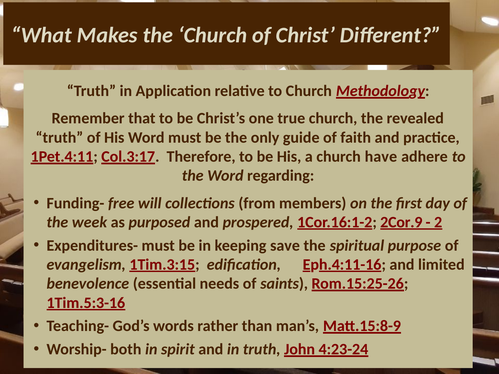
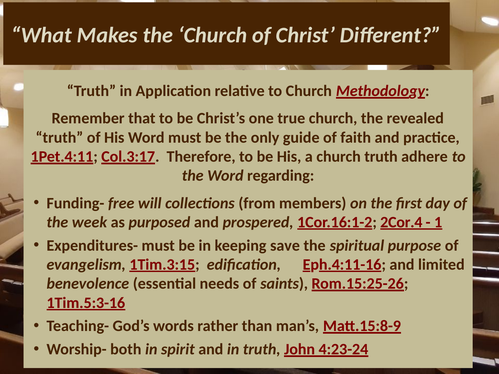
church have: have -> truth (381, 157)
2Cor.9: 2Cor.9 -> 2Cor.4 (401, 222)
2: 2 -> 1 (438, 222)
